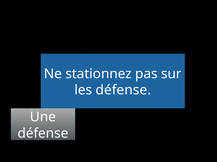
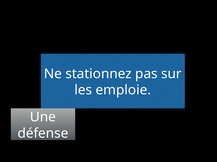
les défense: défense -> emploie (123, 90)
